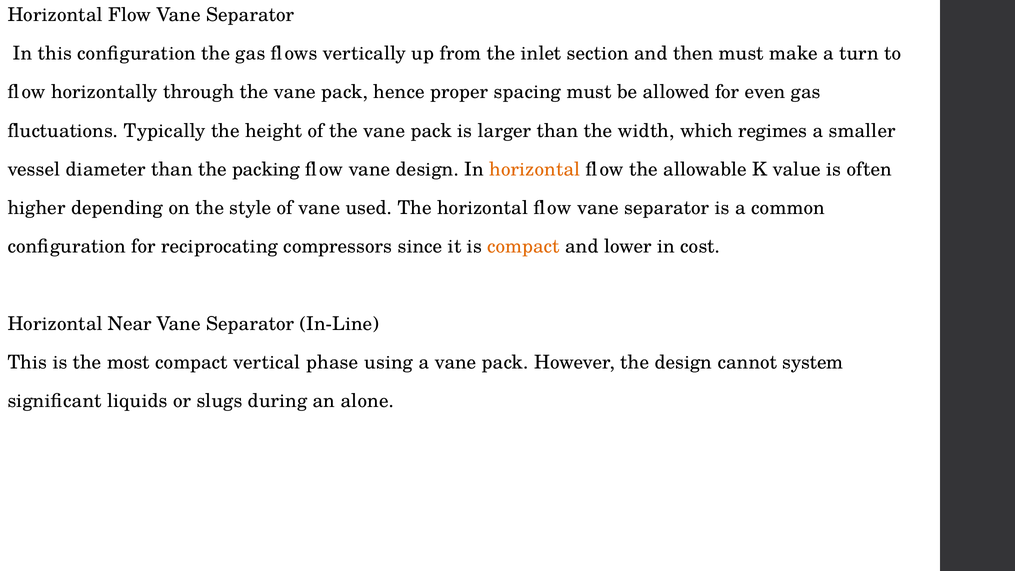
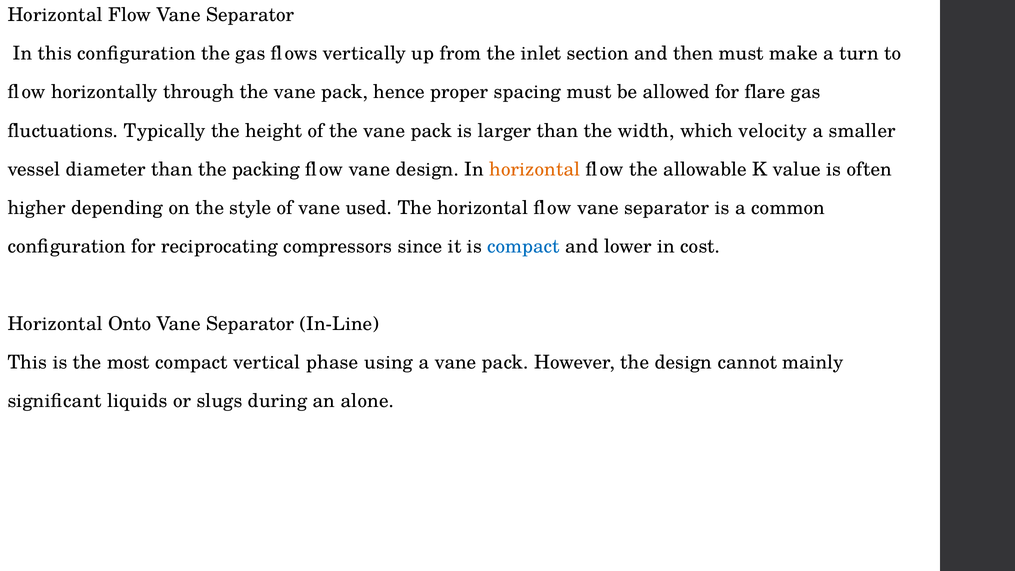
even: even -> flare (765, 92)
regimes: regimes -> velocity (773, 131)
compact colour: orange -> blue (523, 247)
Near: Near -> Onto (130, 324)
system: system -> mainly (813, 363)
